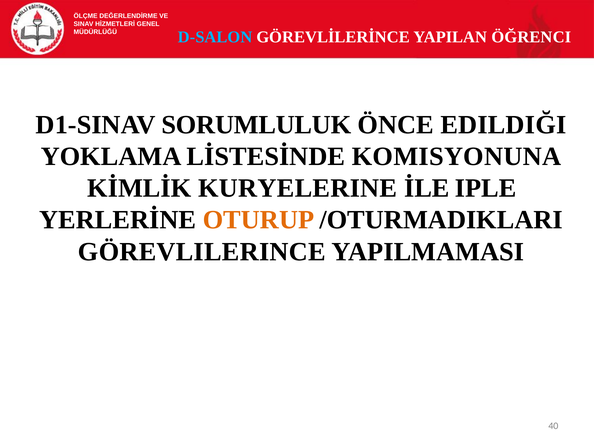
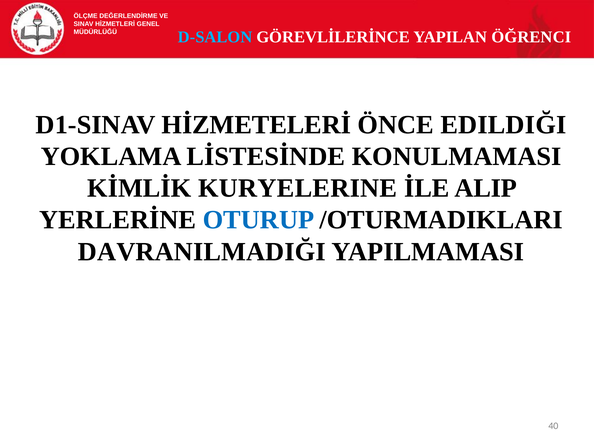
SORUMLULUK: SORUMLULUK -> HİZMETELERİ (256, 125)
KOMISYONUNA: KOMISYONUNA -> KONULMAMASI (457, 156)
IPLE: IPLE -> ALIP (486, 188)
OTURUP colour: orange -> blue (258, 220)
GÖREVLILERINCE: GÖREVLILERINCE -> DAVRANILMADIĞI (202, 251)
